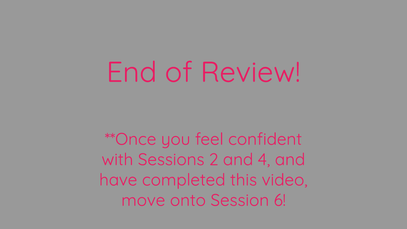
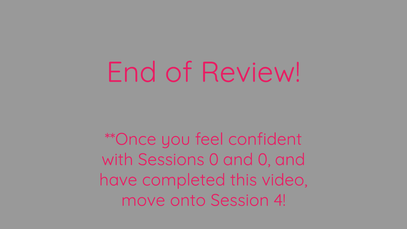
Sessions 2: 2 -> 0 (214, 160)
and 4: 4 -> 0 (264, 160)
6: 6 -> 4 (280, 200)
